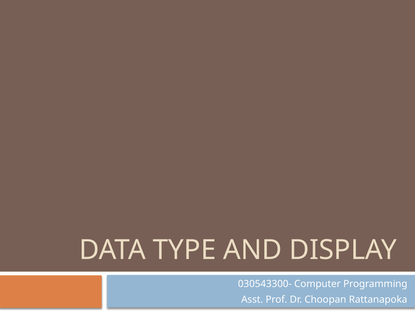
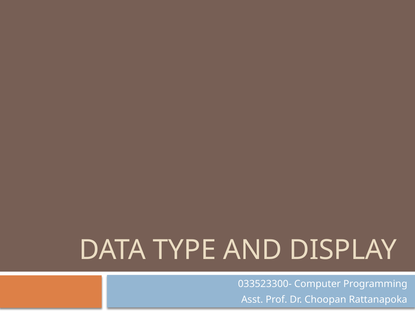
030543300-: 030543300- -> 033523300- (265, 283)
